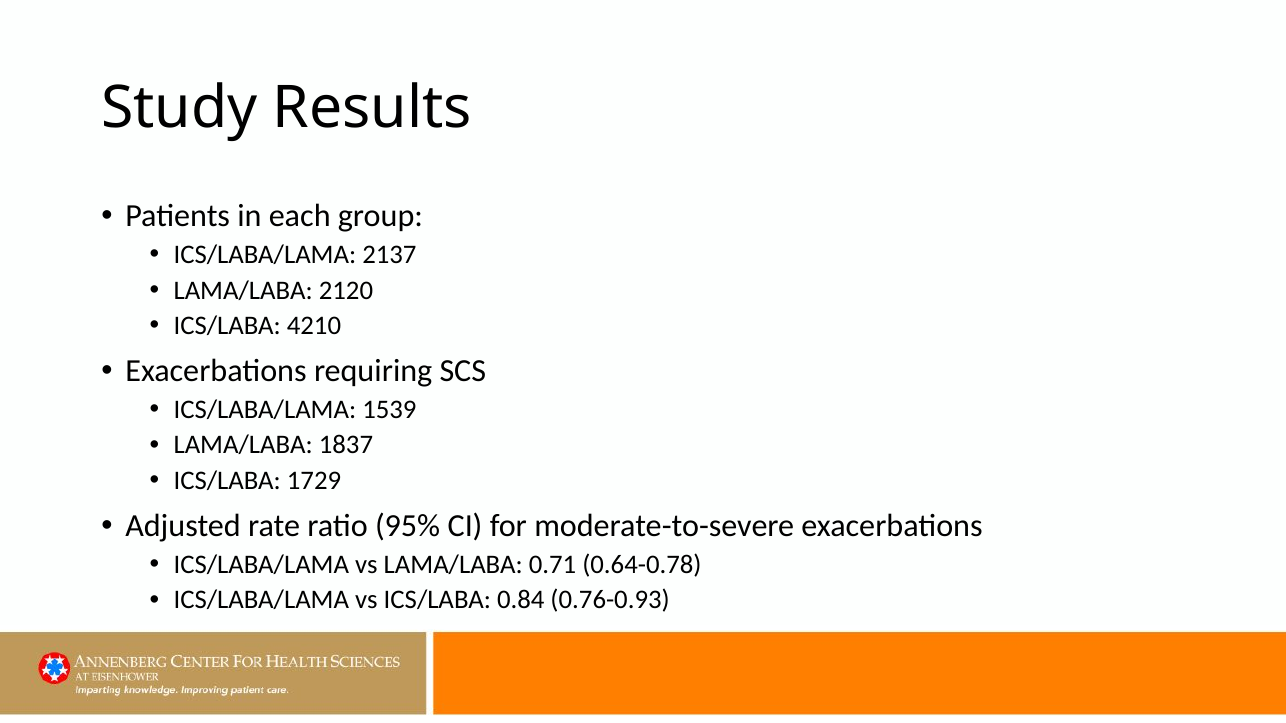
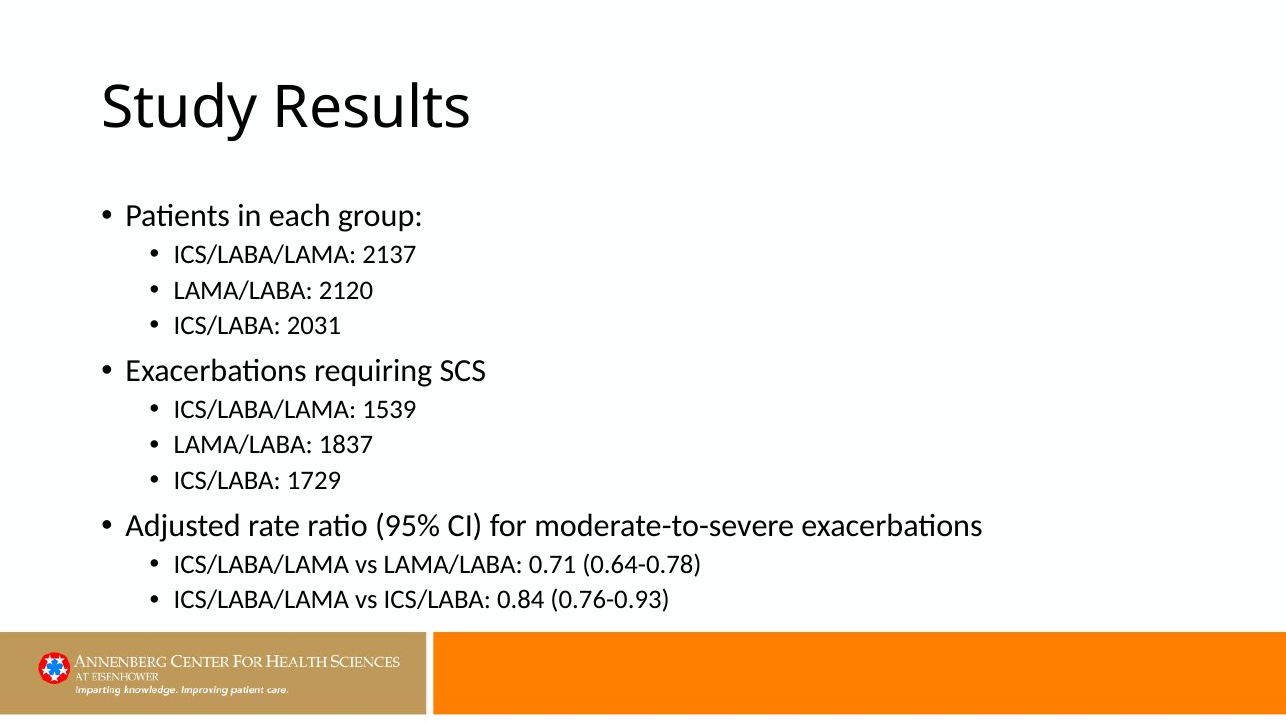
4210: 4210 -> 2031 (314, 326)
